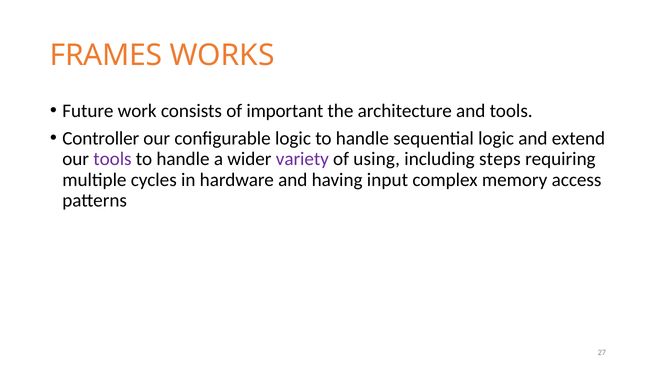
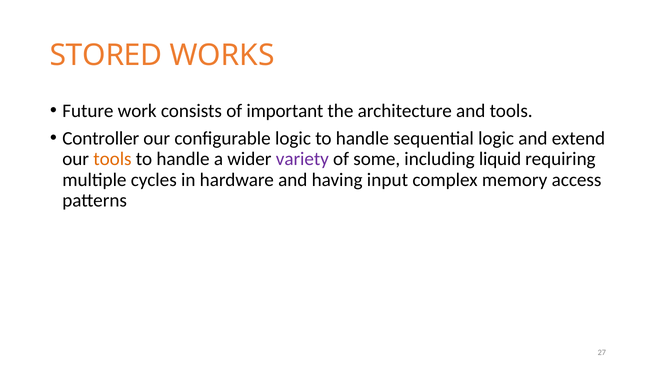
FRAMES: FRAMES -> STORED (106, 55)
tools colour: purple -> orange (112, 159)
using: using -> some (377, 159)
steps: steps -> liquid (500, 159)
